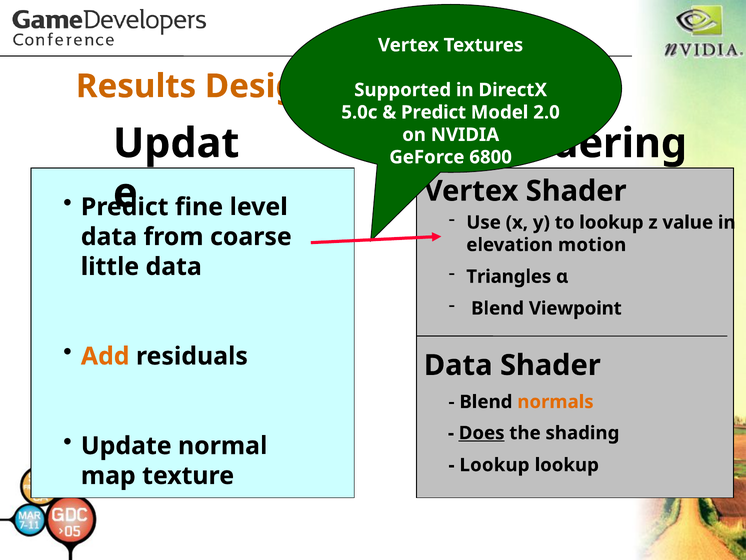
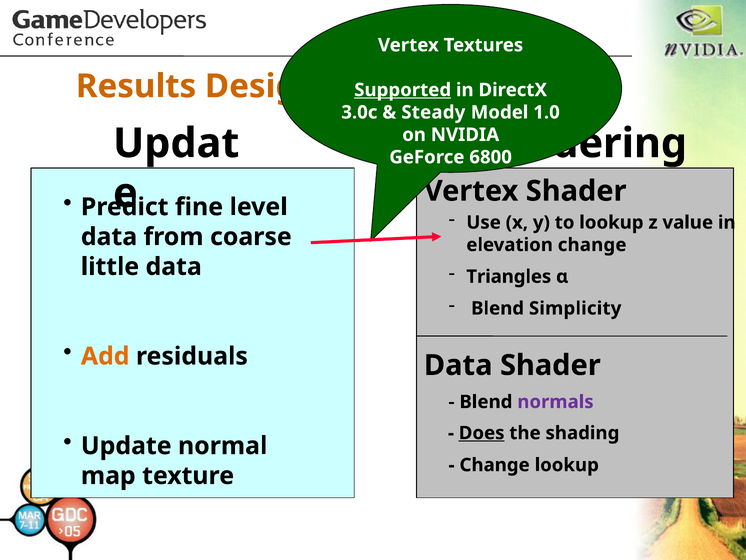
Supported underline: none -> present (403, 90)
5.0c: 5.0c -> 3.0c (359, 112)
Predict: Predict -> Steady (433, 112)
2.0: 2.0 -> 1.0 (547, 112)
elevation motion: motion -> change (592, 245)
Viewpoint: Viewpoint -> Simplicity (575, 308)
normals colour: orange -> purple (555, 402)
Lookup: Lookup -> Change (495, 465)
